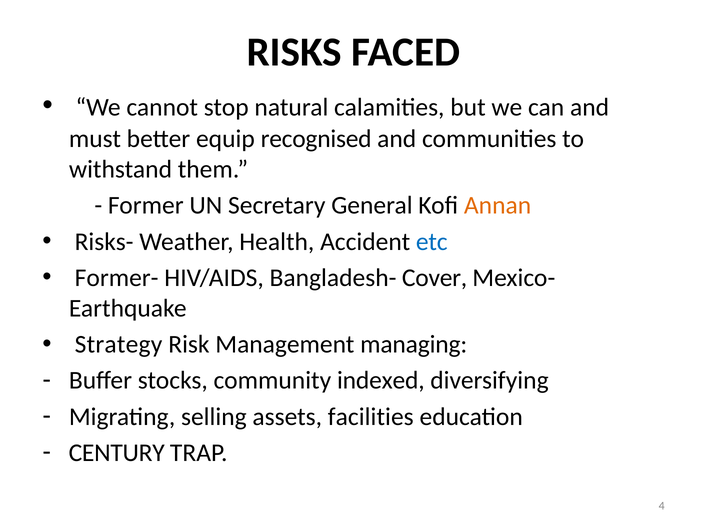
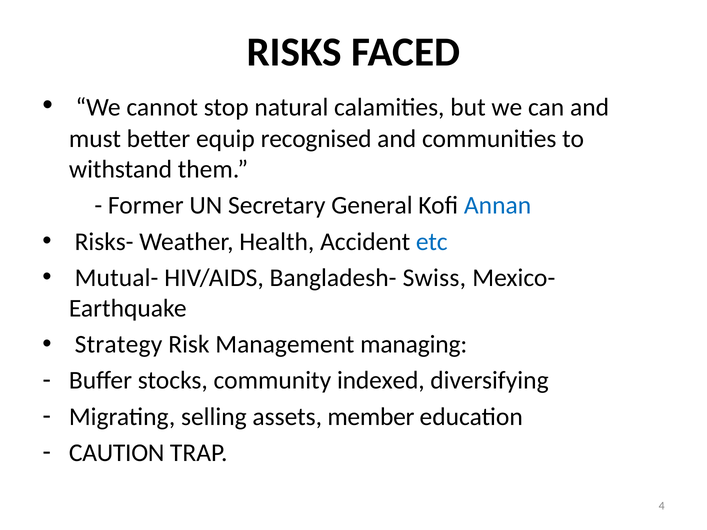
Annan colour: orange -> blue (498, 206)
Former-: Former- -> Mutual- (117, 278)
Cover: Cover -> Swiss (434, 278)
facilities: facilities -> member (371, 417)
CENTURY: CENTURY -> CAUTION (117, 453)
